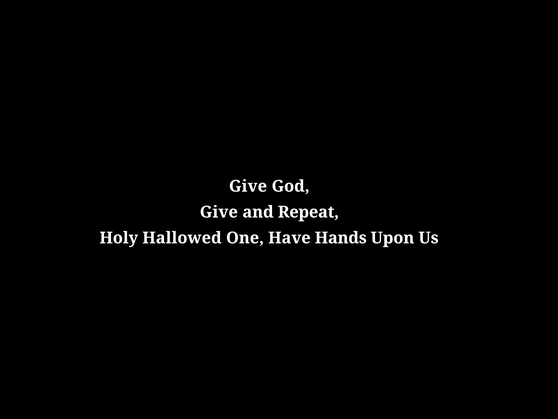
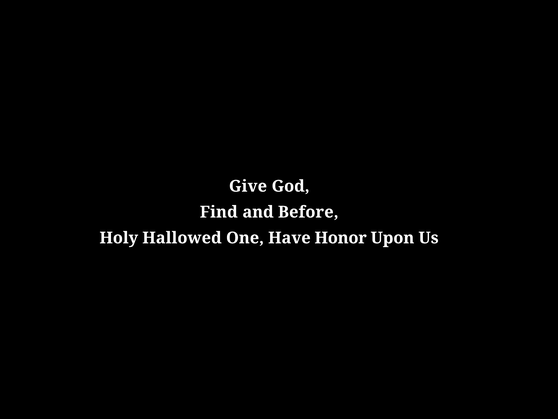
Give: Give -> Find (219, 212)
Repeat: Repeat -> Before (308, 212)
Hands: Hands -> Honor (341, 238)
